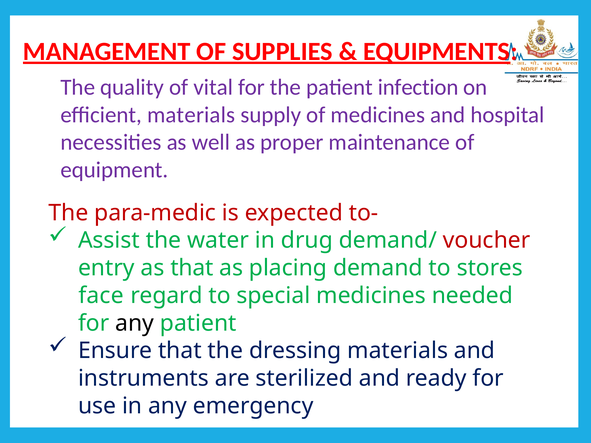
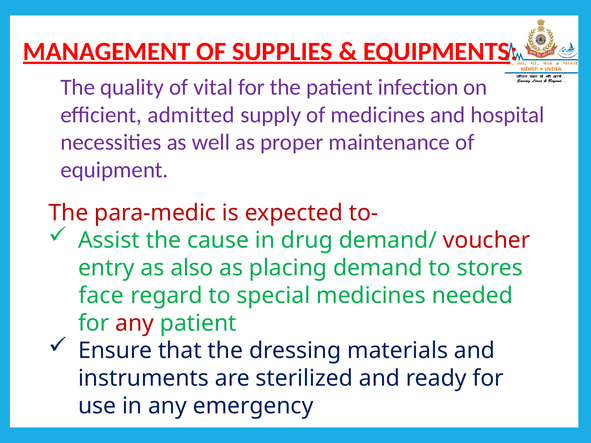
efficient materials: materials -> admitted (191, 115)
water: water -> cause (218, 240)
as that: that -> also (192, 268)
any colour: black -> red (135, 323)
